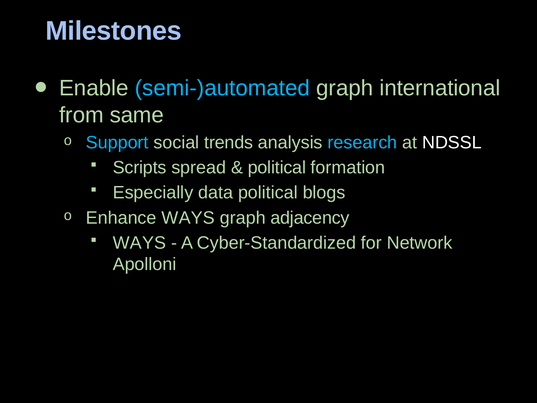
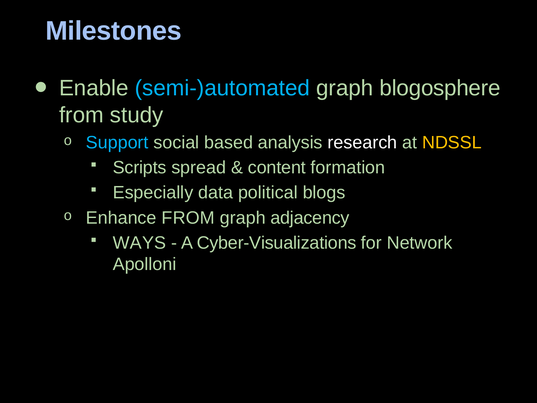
international: international -> blogosphere (440, 88)
same: same -> study (137, 115)
trends: trends -> based (229, 142)
research colour: light blue -> white (362, 142)
NDSSL colour: white -> yellow (452, 142)
political: political -> content (277, 168)
Enhance WAYS: WAYS -> FROM (188, 218)
Cyber-Standardized: Cyber-Standardized -> Cyber-Visualizations (277, 243)
